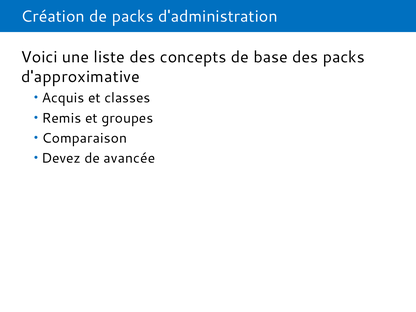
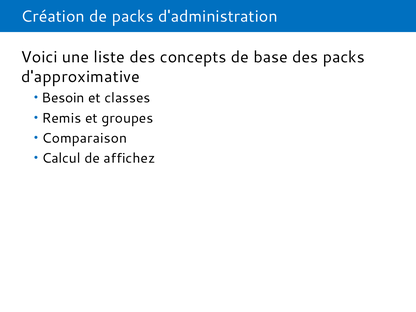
Acquis: Acquis -> Besoin (63, 98)
Devez: Devez -> Calcul (61, 158)
avancée: avancée -> affichez (129, 158)
